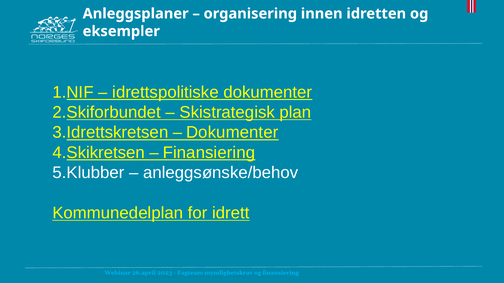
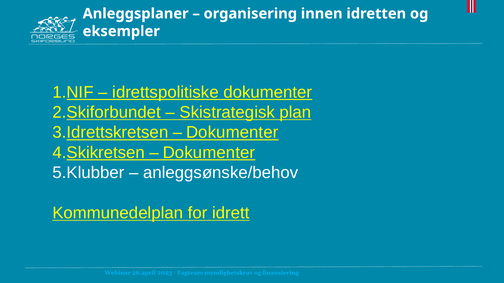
Finansiering: Finansiering -> Dokumenter (209, 153)
